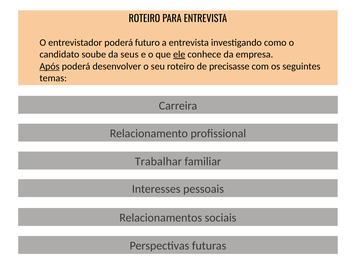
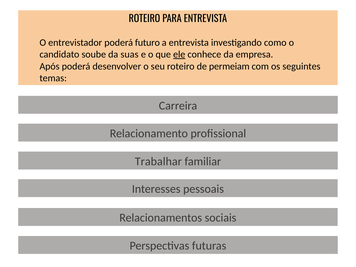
seus: seus -> suas (130, 54)
Após underline: present -> none (50, 66)
precisasse: precisasse -> permeiam (229, 66)
